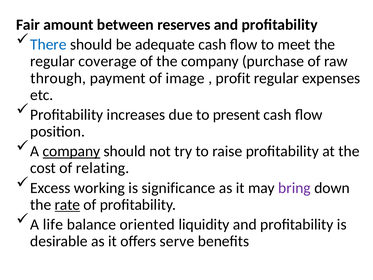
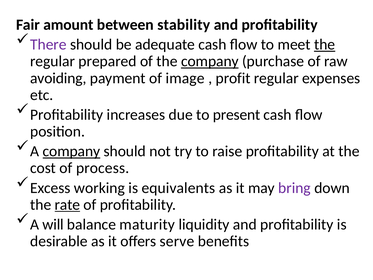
reserves: reserves -> stability (184, 25)
There colour: blue -> purple (48, 44)
the underline: none -> present (325, 44)
coverage: coverage -> prepared (108, 61)
company underline: none -> present (210, 61)
through: through -> avoiding (58, 78)
relating: relating -> process (103, 168)
significance: significance -> equivalents (178, 188)
life: life -> will (53, 224)
oriented: oriented -> maturity (147, 224)
